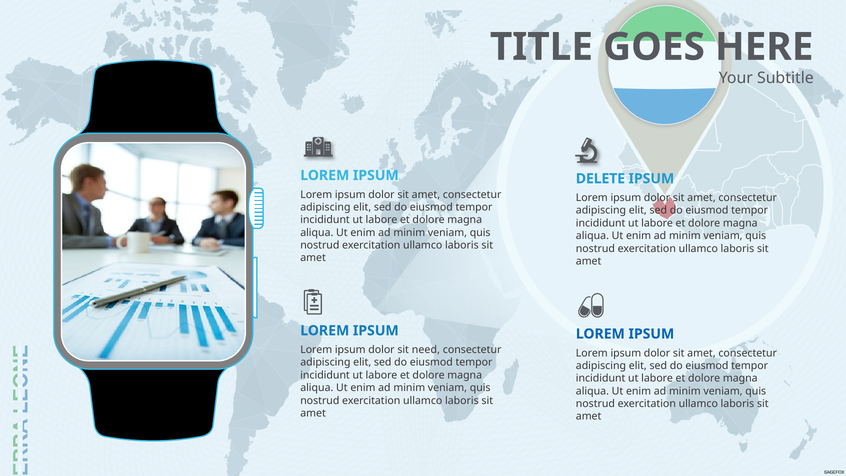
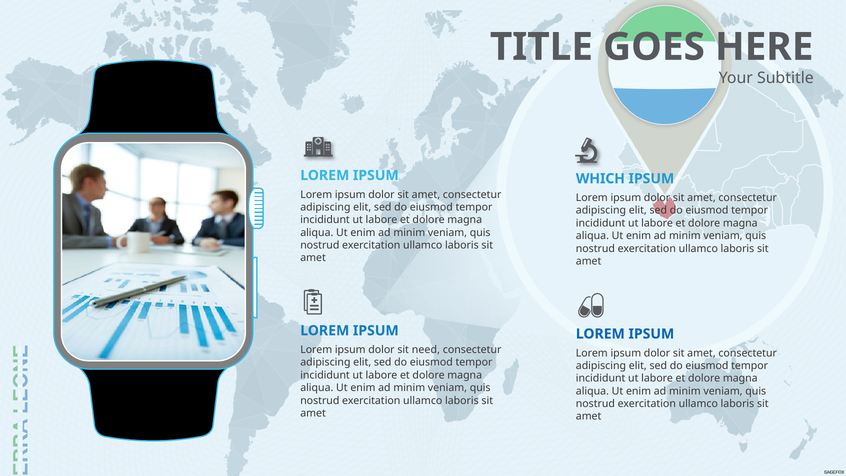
DELETE: DELETE -> WHICH (600, 179)
